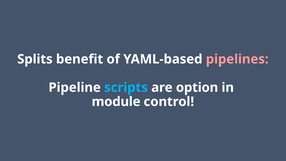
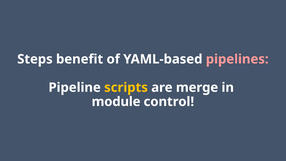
Splits: Splits -> Steps (35, 59)
scripts colour: light blue -> yellow (126, 87)
option: option -> merge (197, 87)
